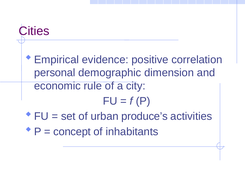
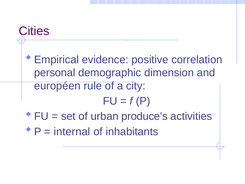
economic: economic -> européen (57, 86)
concept: concept -> internal (72, 131)
